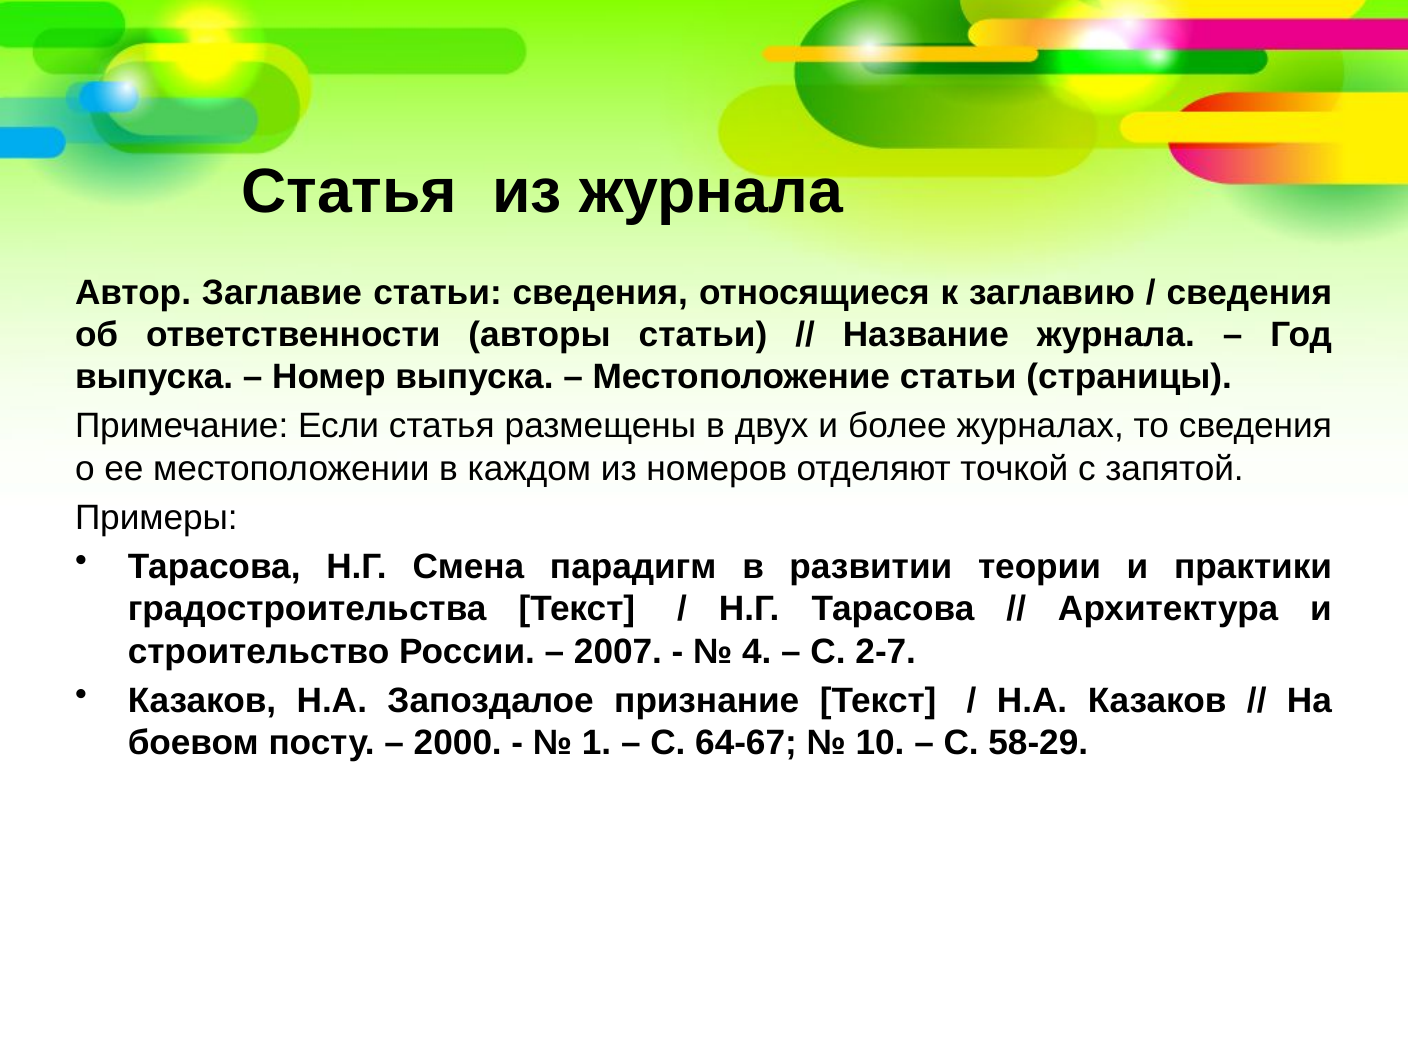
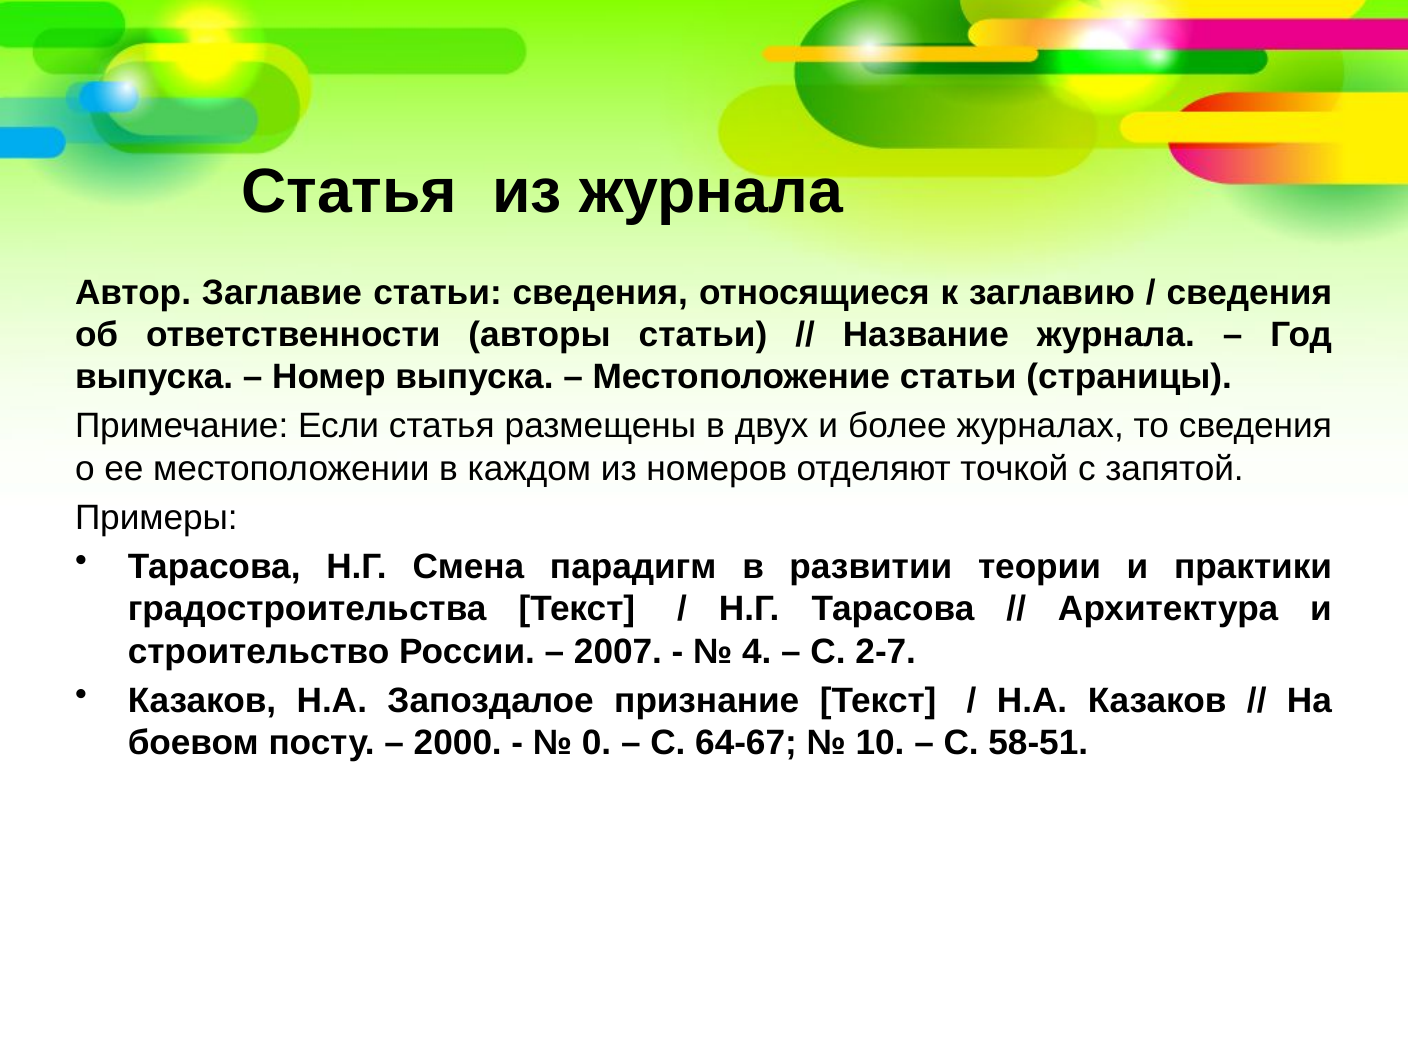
1: 1 -> 0 (597, 743)
58-29: 58-29 -> 58-51 (1038, 743)
